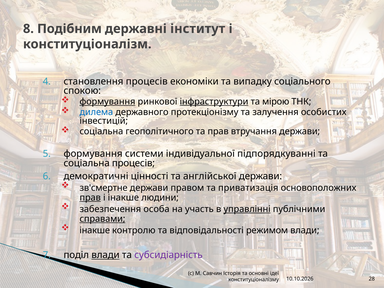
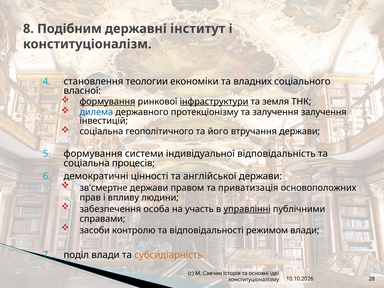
становлення процесів: процесів -> теологии (147, 81)
випадку: випадку -> владних (253, 81)
спокою: спокою -> власної (82, 91)
мірою: мірою -> земля (276, 102)
залучення особистих: особистих -> залучення (324, 112)
та прав: прав -> його (218, 131)
підпорядкуванні: підпорядкуванні -> відповідальність (276, 154)
прав underline: present -> none (90, 198)
і інакше: інакше -> впливу (123, 198)
справами underline: present -> none (102, 219)
інакше: інакше -> засоби (95, 230)
влади underline: present -> none (105, 255)
субсидіарність colour: purple -> orange (168, 255)
